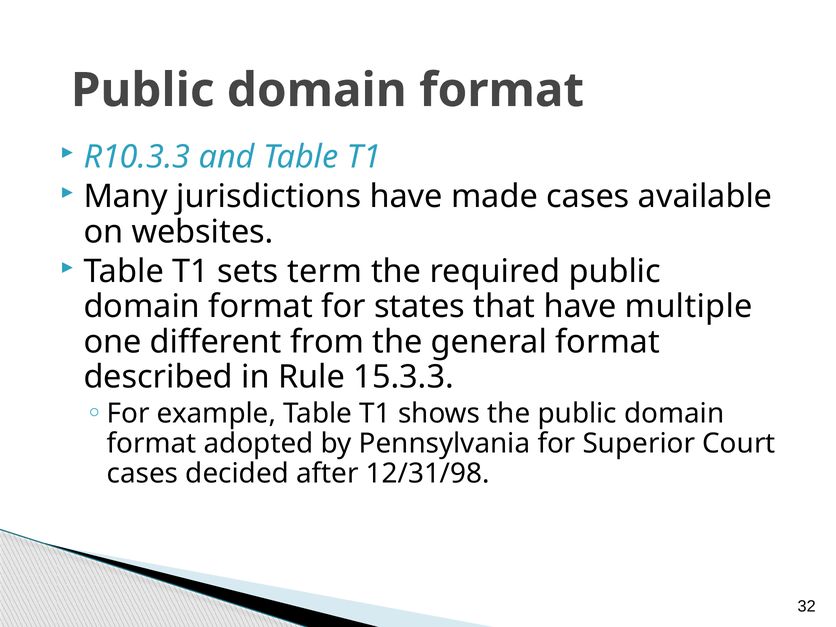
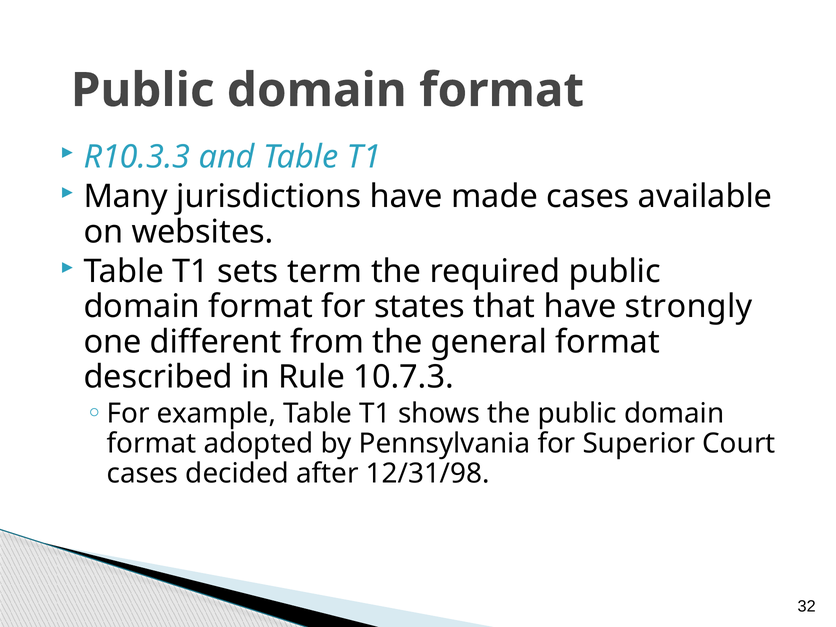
multiple: multiple -> strongly (689, 307)
15.3.3: 15.3.3 -> 10.7.3 (404, 377)
